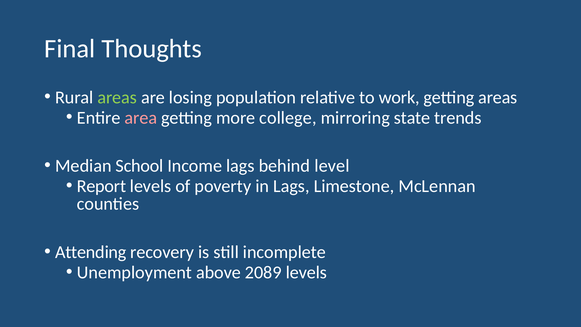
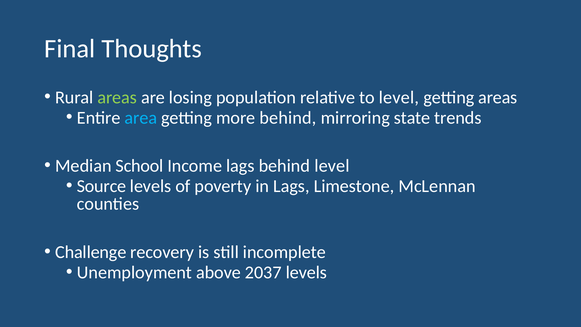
to work: work -> level (399, 97)
area colour: pink -> light blue (141, 118)
more college: college -> behind (288, 118)
Report: Report -> Source (101, 186)
Attending: Attending -> Challenge (91, 252)
2089: 2089 -> 2037 (263, 272)
